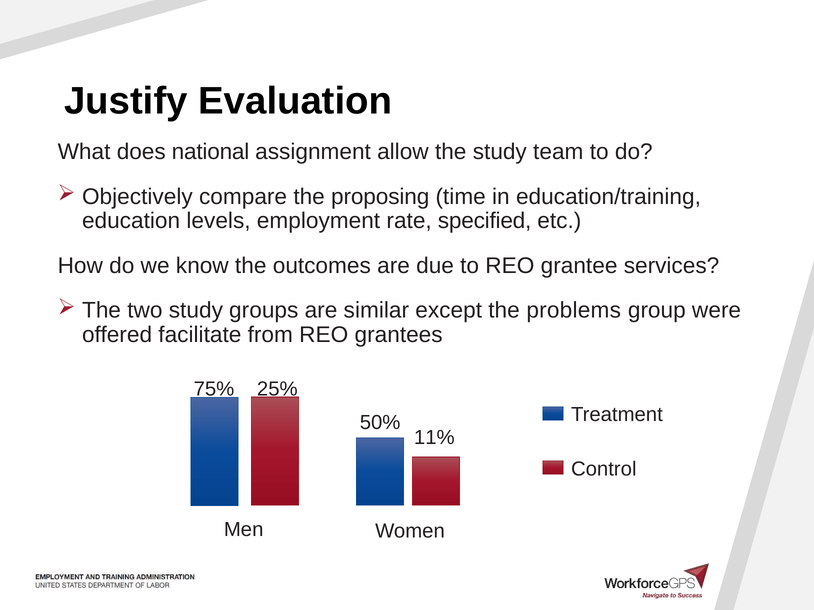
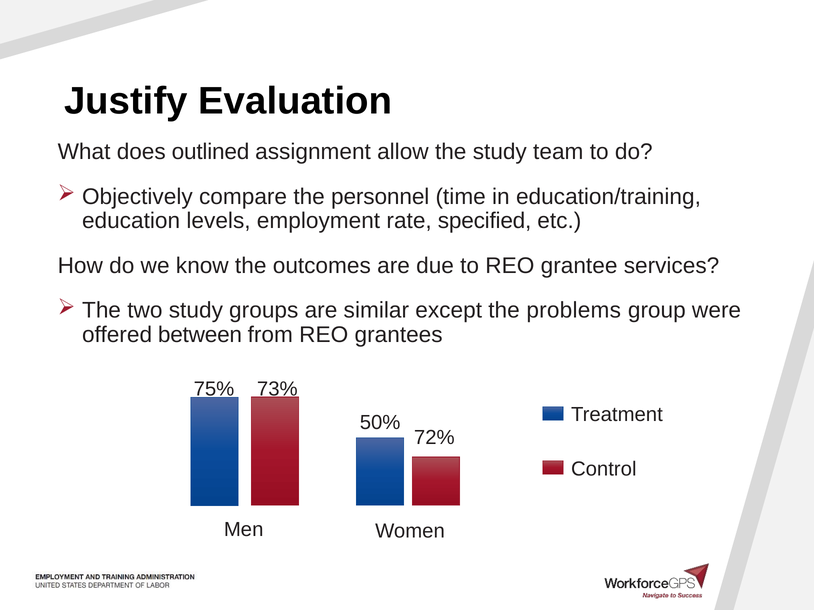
national: national -> outlined (211, 152)
proposing: proposing -> personnel (380, 197)
facilitate: facilitate -> between (200, 335)
25%: 25% -> 73% (277, 389)
11%: 11% -> 72% (434, 438)
